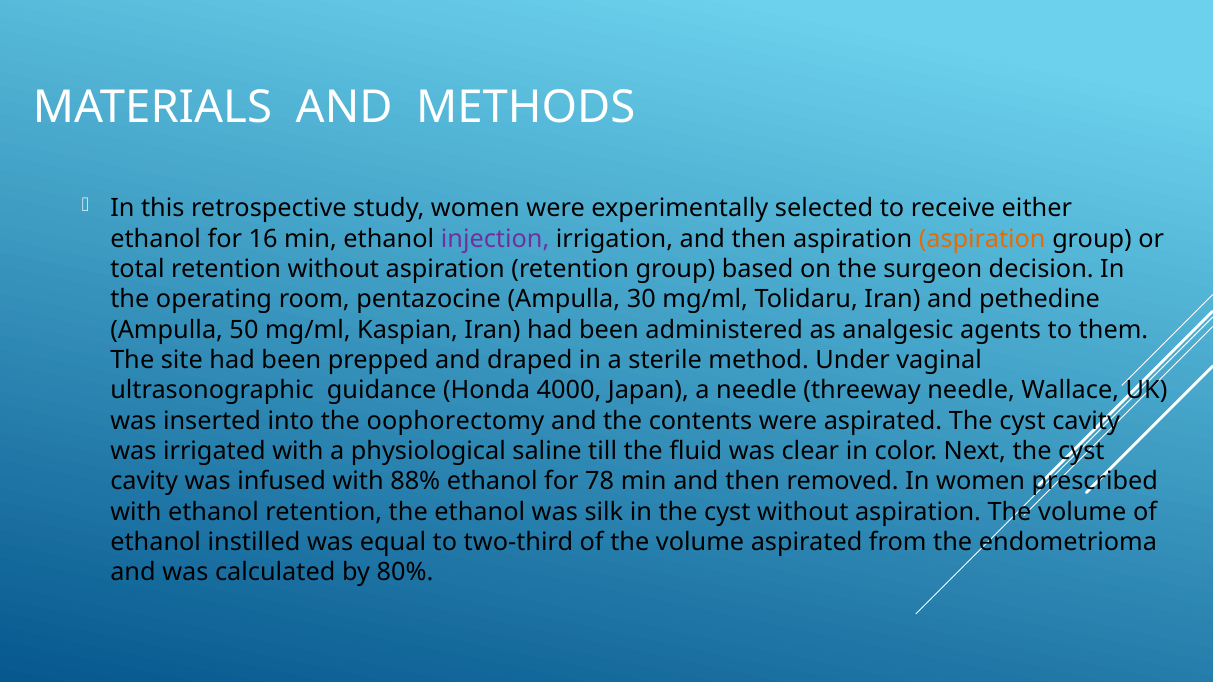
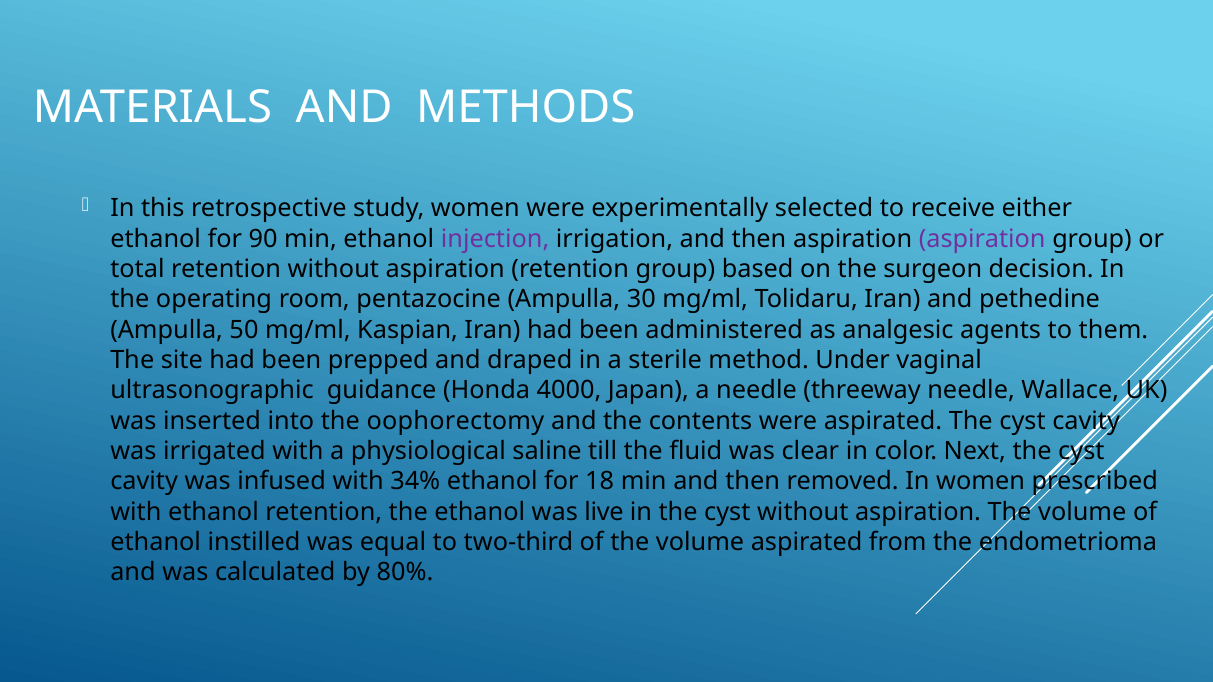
16: 16 -> 90 (263, 239)
aspiration colour: orange -> purple (982, 239)
88%: 88% -> 34% (415, 482)
78: 78 -> 18 (600, 482)
silk: silk -> live (604, 512)
